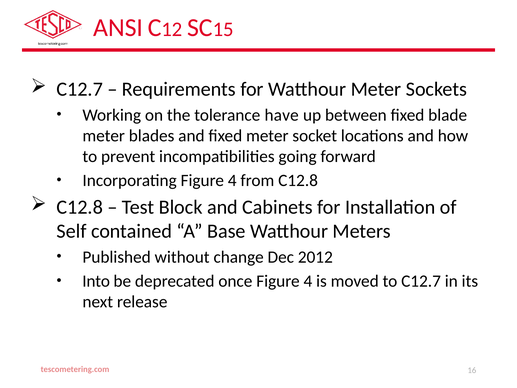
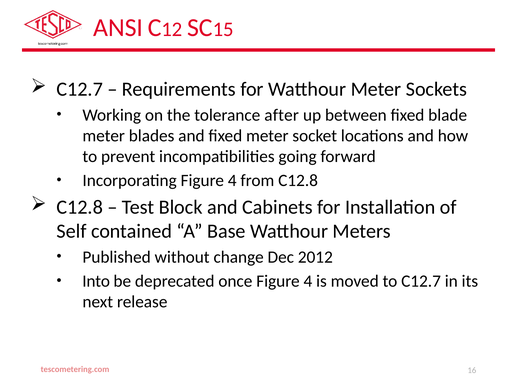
have: have -> after (282, 115)
